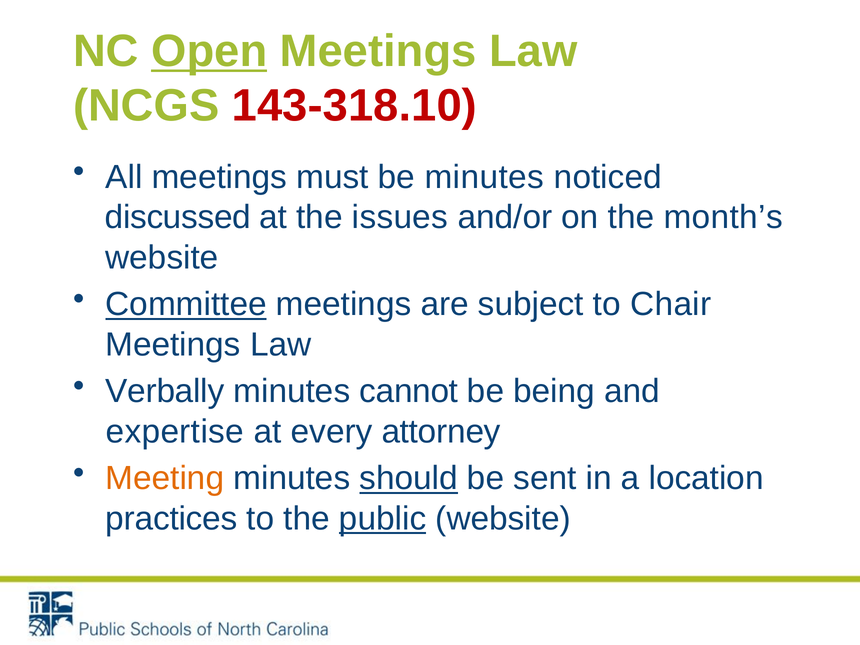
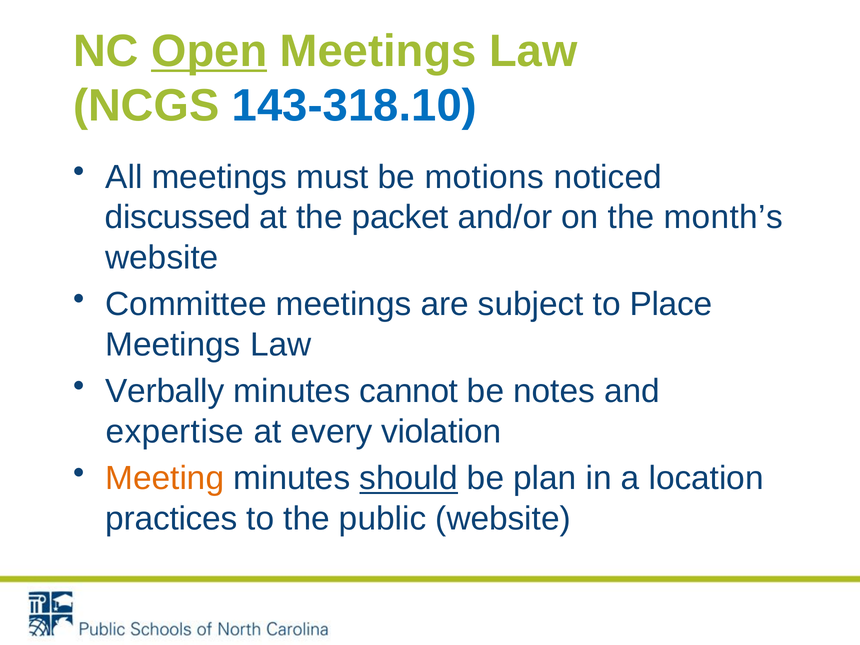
143-318.10 colour: red -> blue (354, 106)
be minutes: minutes -> motions (484, 177)
issues: issues -> packet (400, 217)
Committee underline: present -> none (186, 304)
Chair: Chair -> Place (671, 304)
being: being -> notes (554, 391)
attorney: attorney -> violation (441, 432)
sent: sent -> plan (545, 478)
public underline: present -> none (383, 519)
